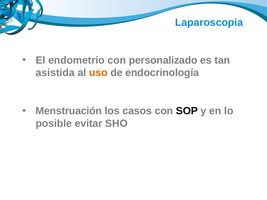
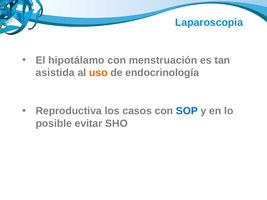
endometrio: endometrio -> hipotálamo (76, 60)
personalizado: personalizado -> menstruación (163, 60)
Menstruación: Menstruación -> Reproductiva (69, 111)
SOP colour: black -> blue (187, 111)
